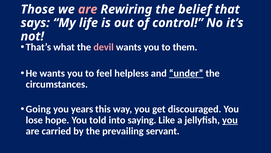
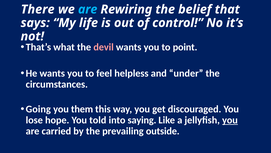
Those: Those -> There (38, 9)
are colour: pink -> light blue (88, 9)
them: them -> point (185, 47)
under underline: present -> none (186, 73)
years: years -> them (82, 109)
servant: servant -> outside (163, 131)
